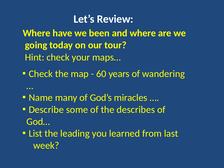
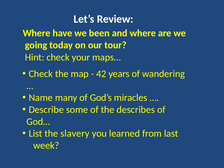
60: 60 -> 42 (101, 74)
leading: leading -> slavery (75, 134)
